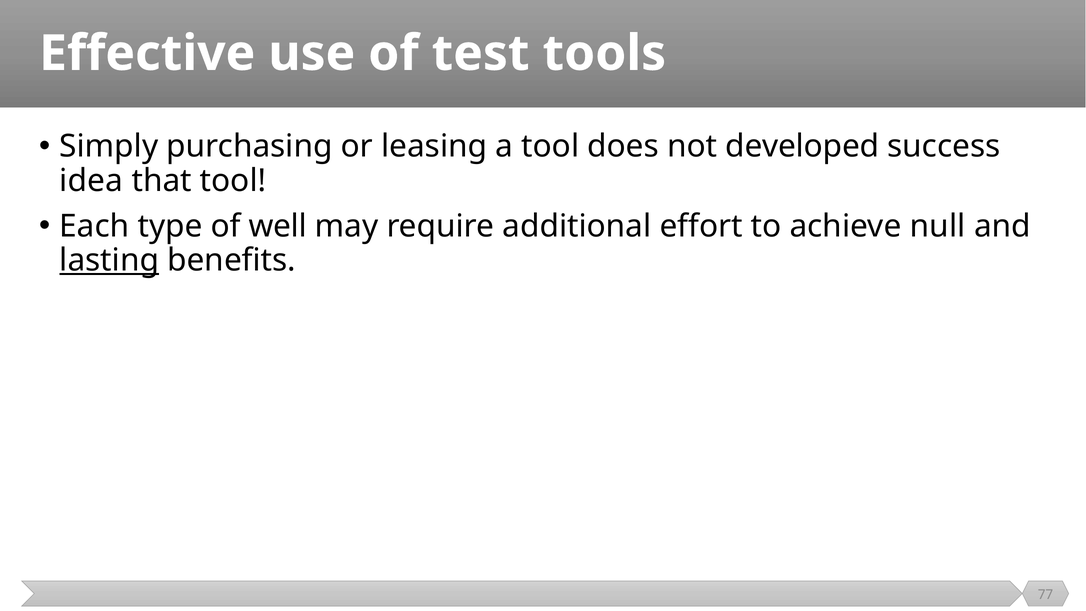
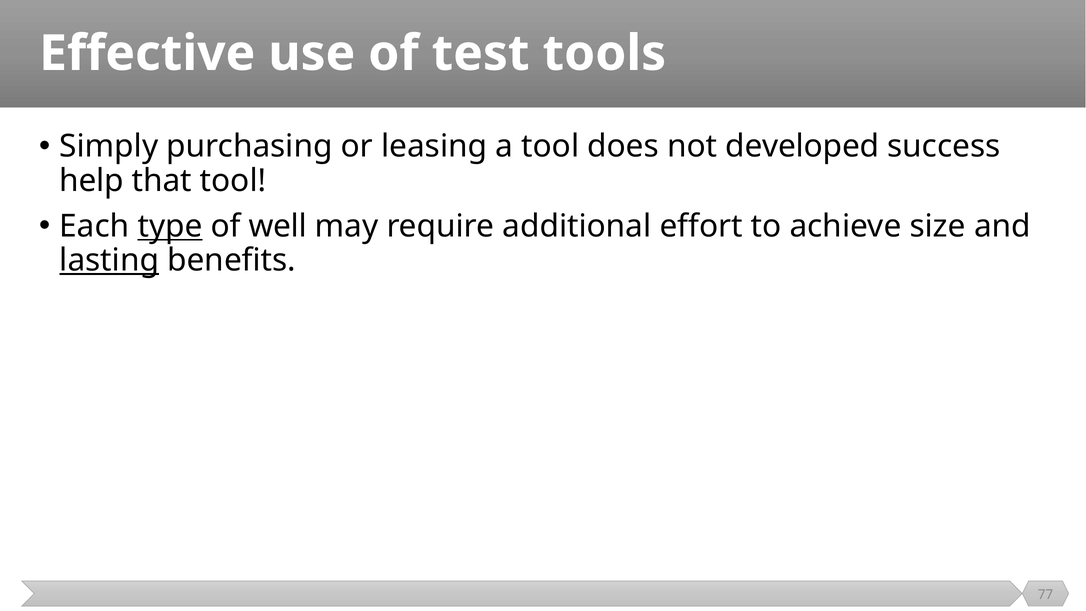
idea: idea -> help (92, 181)
type underline: none -> present (170, 226)
null: null -> size (938, 226)
